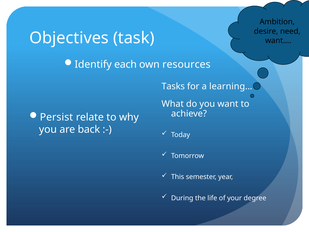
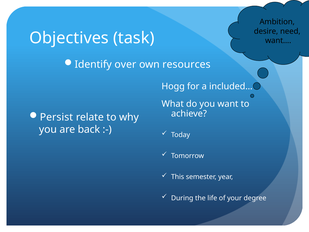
each: each -> over (125, 64)
Tasks: Tasks -> Hogg (173, 86)
learning…: learning… -> included… (231, 86)
